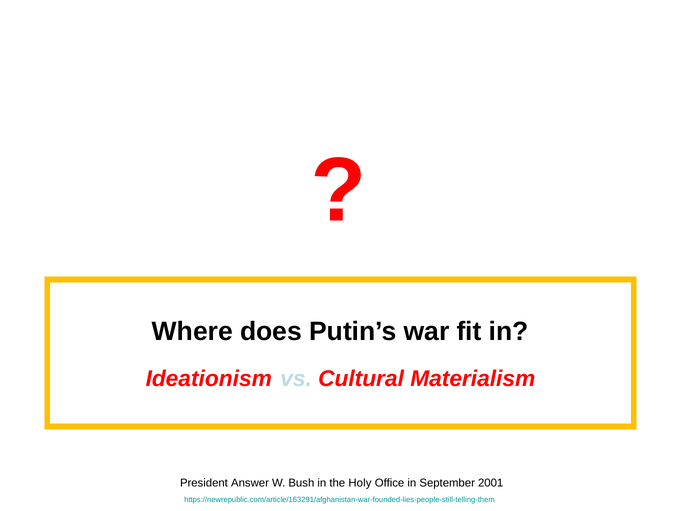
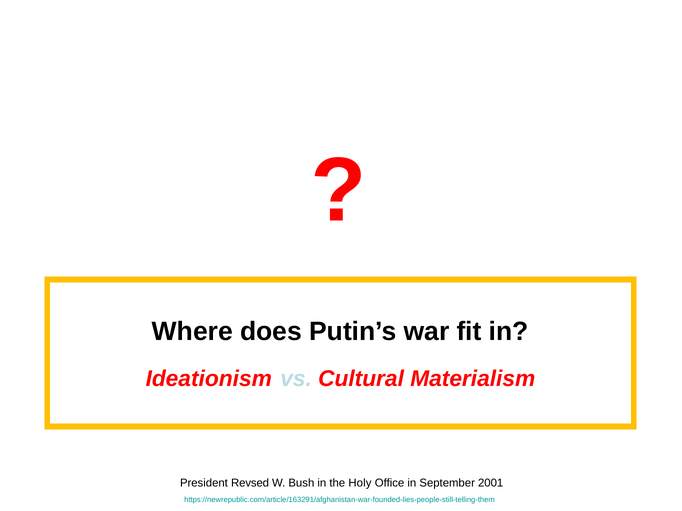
Answer: Answer -> Revsed (250, 484)
